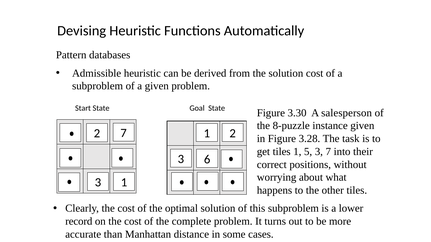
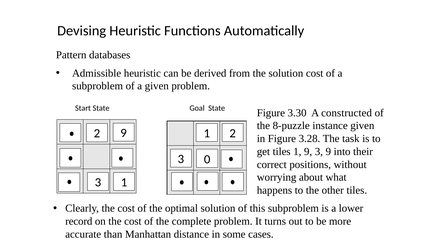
salesperson: salesperson -> constructed (347, 113)
2 7: 7 -> 9 (124, 133)
1 5: 5 -> 9 (308, 152)
3 7: 7 -> 9 (328, 152)
6: 6 -> 0 (207, 160)
